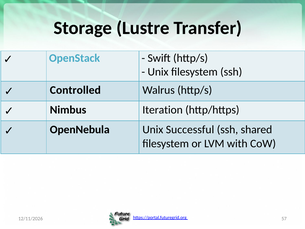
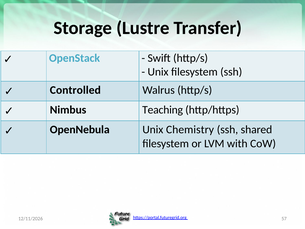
Iteration: Iteration -> Teaching (163, 110)
Successful: Successful -> Chemistry (190, 129)
